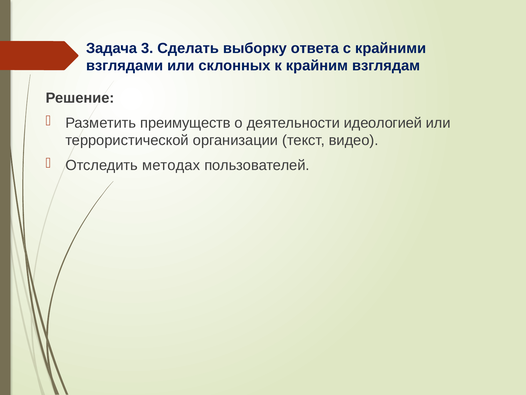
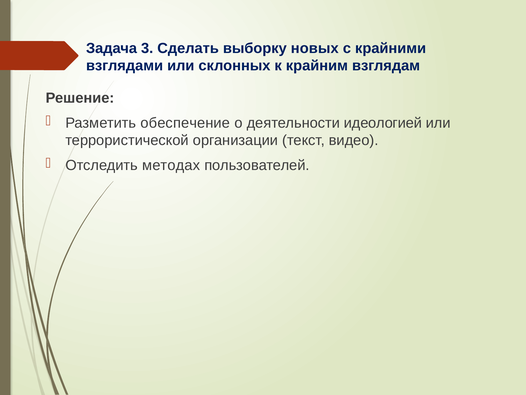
ответа: ответа -> новых (315, 48)
преимуществ: преимуществ -> обеспечение (185, 123)
